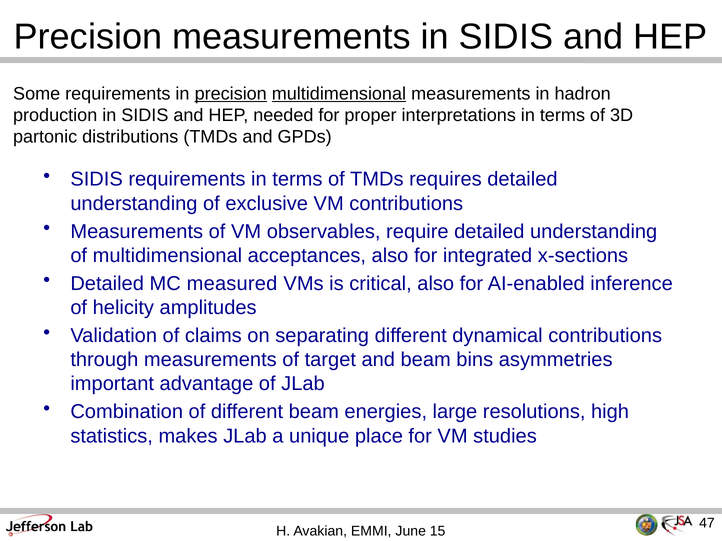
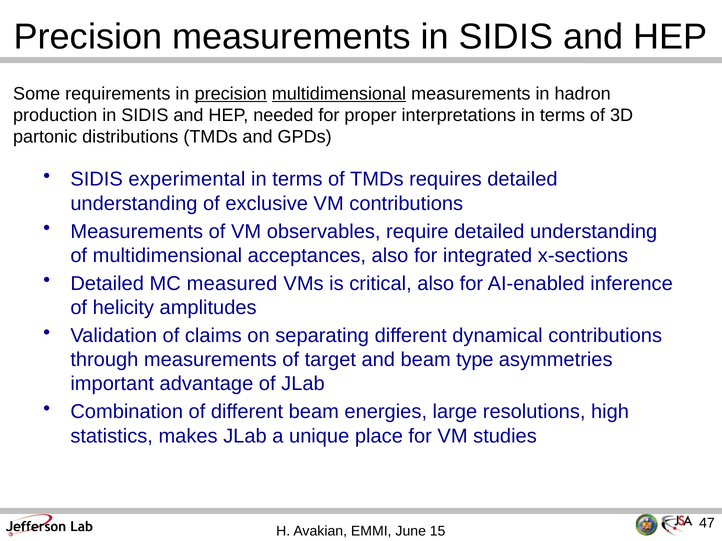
SIDIS requirements: requirements -> experimental (187, 180)
bins: bins -> type (475, 360)
